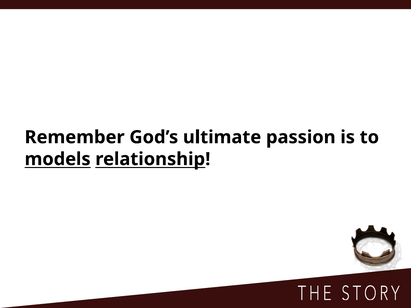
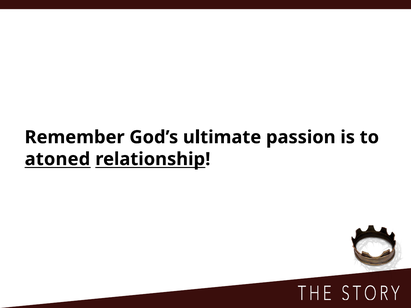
models: models -> atoned (57, 159)
